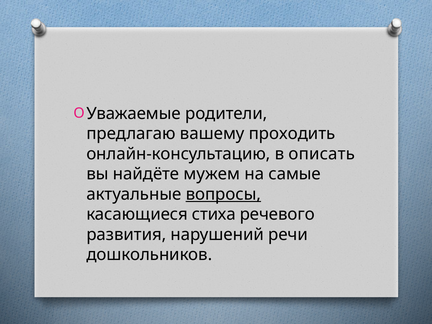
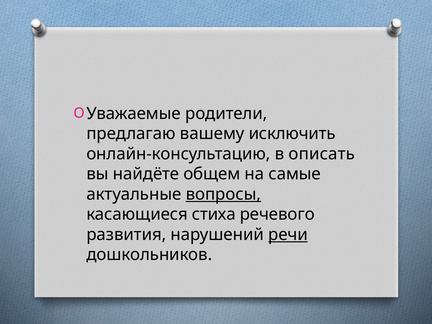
проходить: проходить -> исключить (292, 134)
мужем: мужем -> общем (212, 174)
речи underline: none -> present (288, 235)
